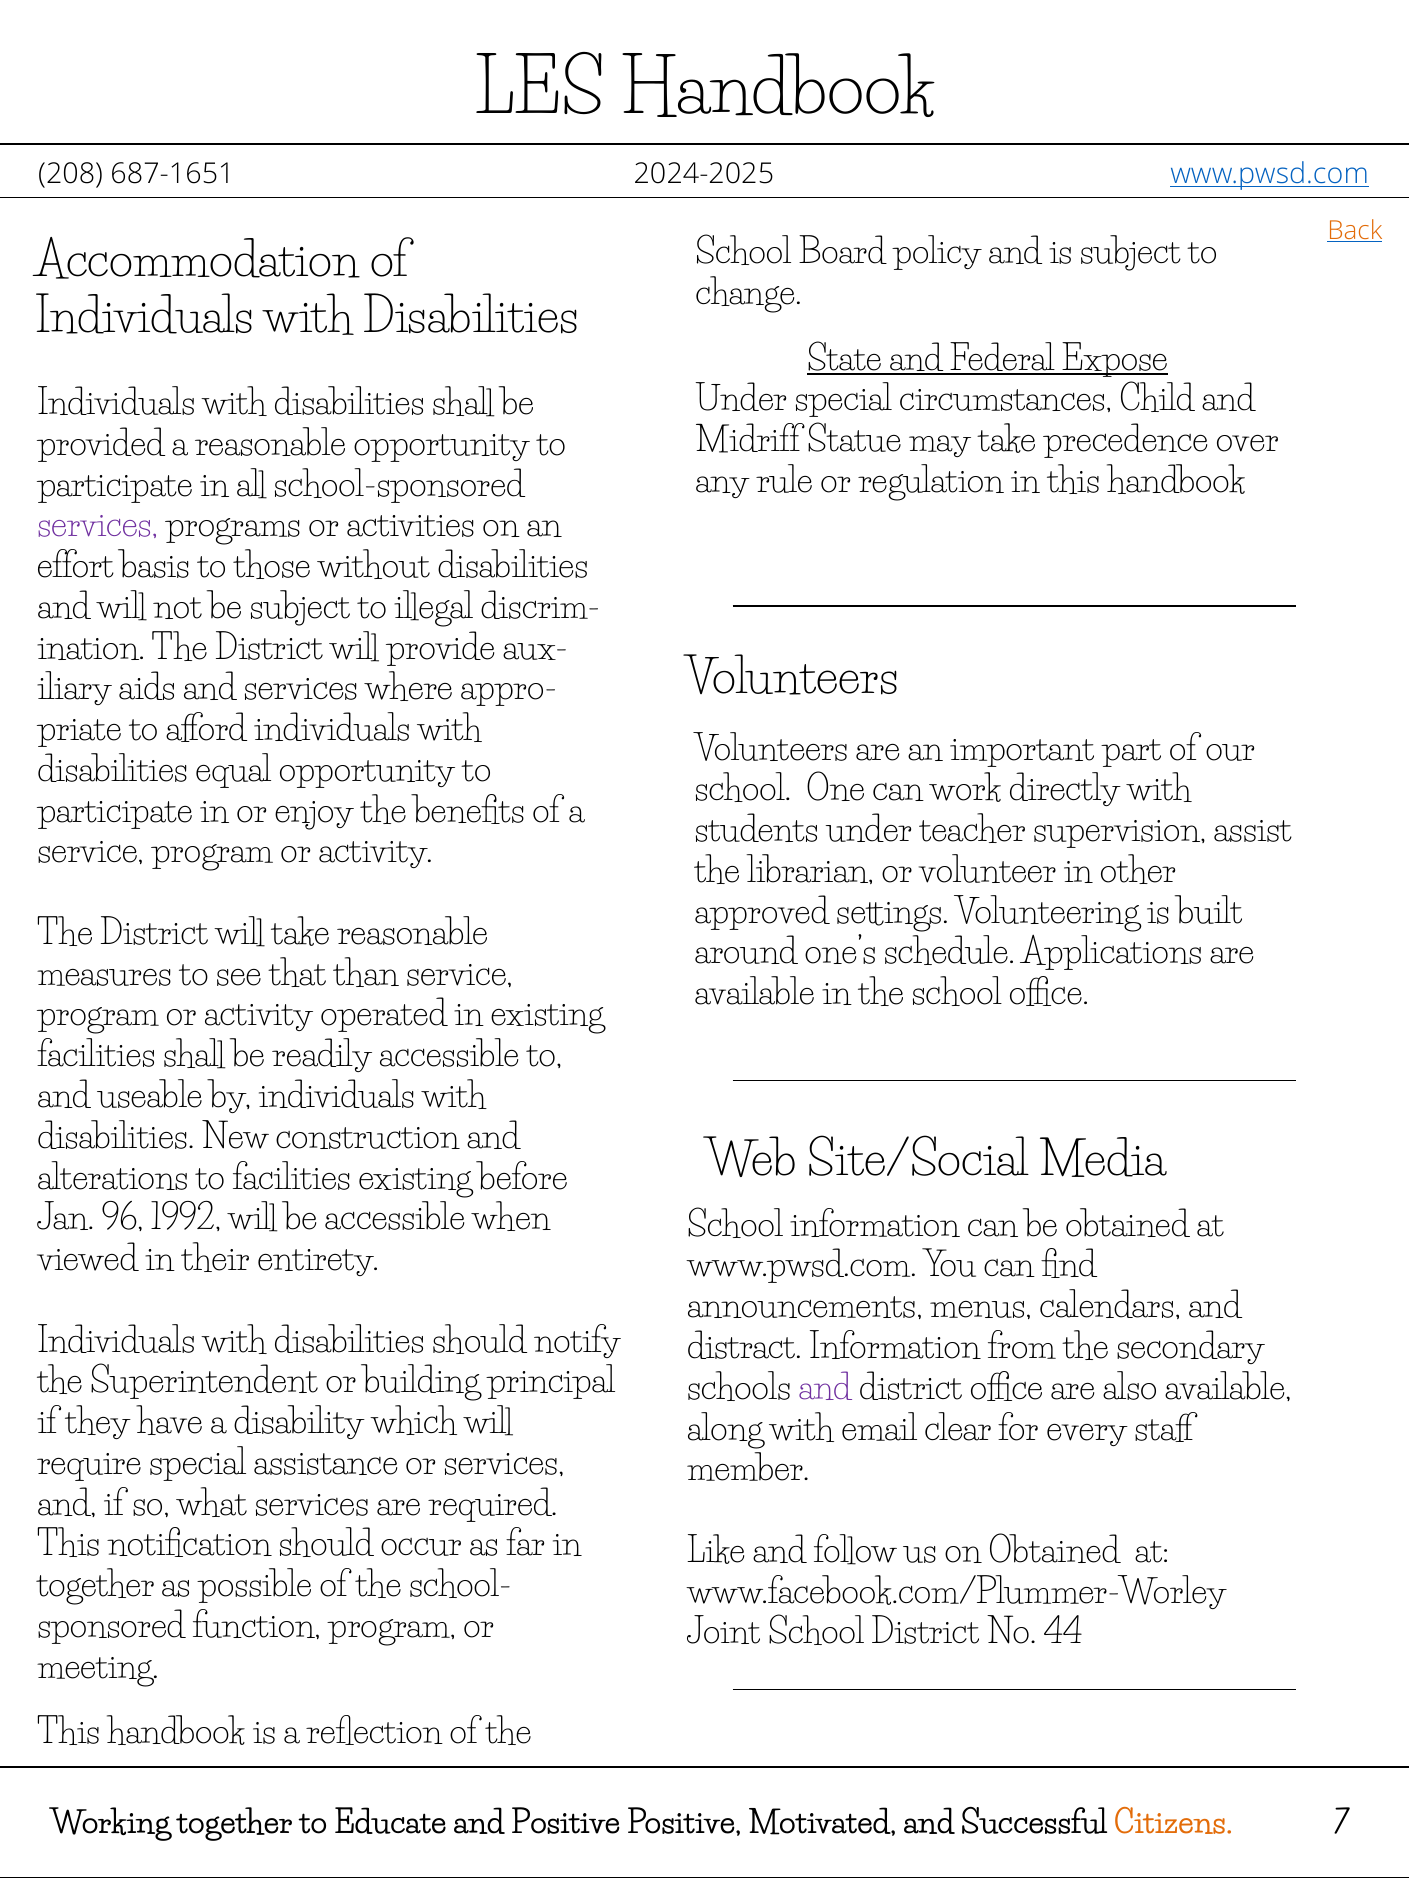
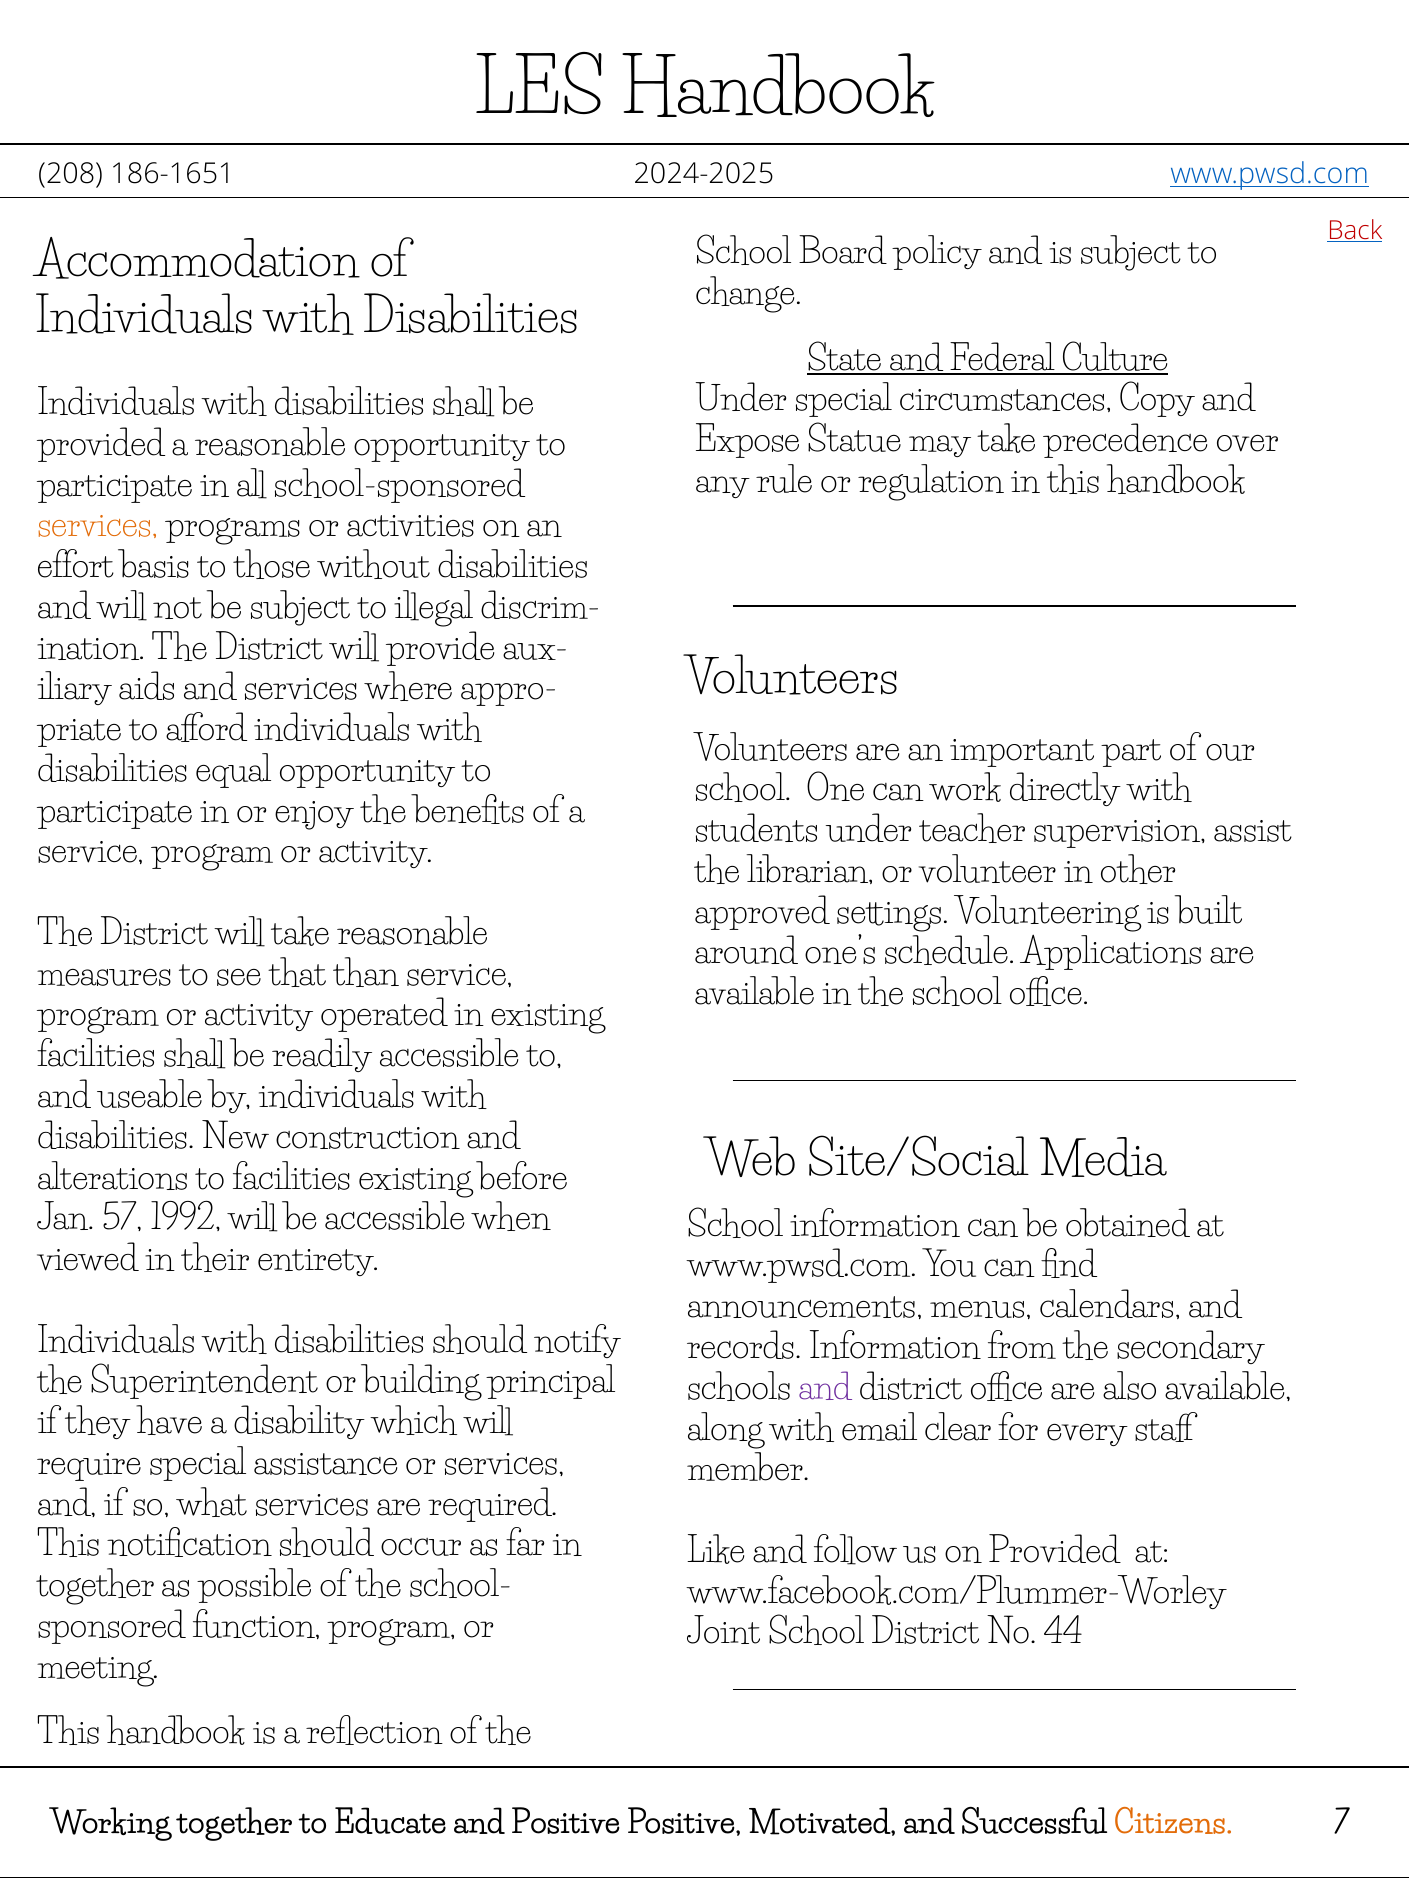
687-1651: 687-1651 -> 186-1651 (173, 174)
Back colour: orange -> red (1355, 230)
Expose: Expose -> Culture (1115, 359)
Child: Child -> Copy (1157, 400)
Midriff: Midriff -> Expose (748, 440)
services colour: purple -> orange (98, 526)
96: 96 -> 57 (123, 1218)
distract: distract -> records (744, 1347)
on Obtained: Obtained -> Provided (1054, 1551)
